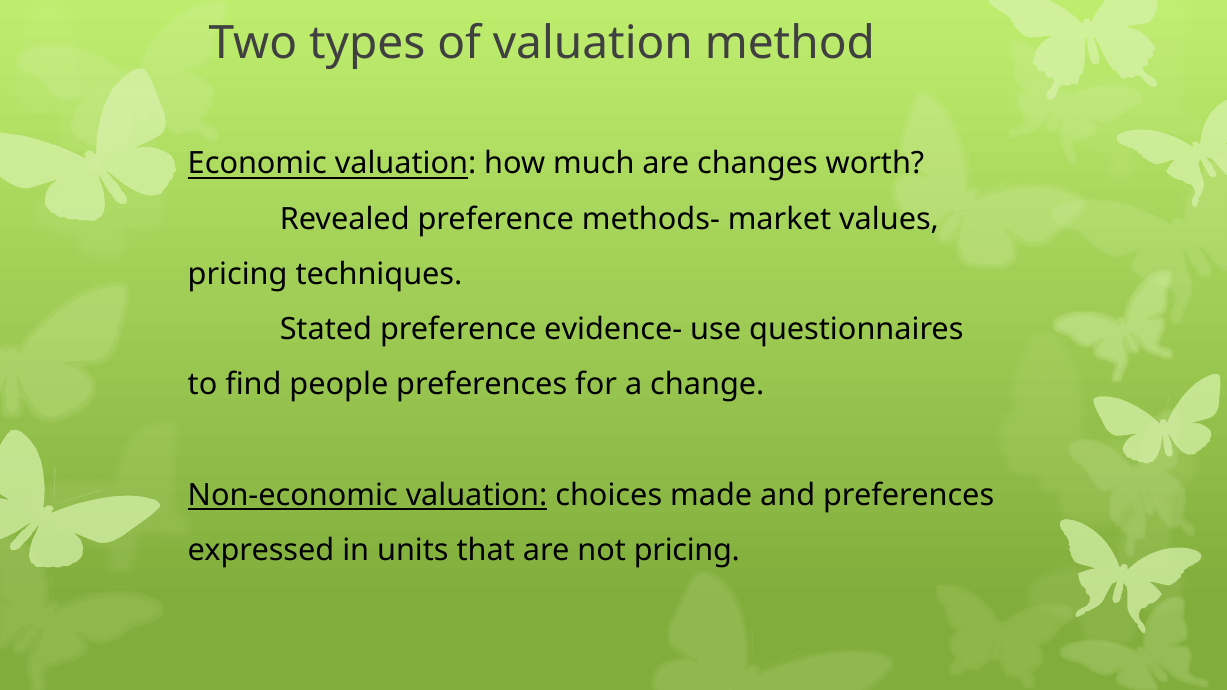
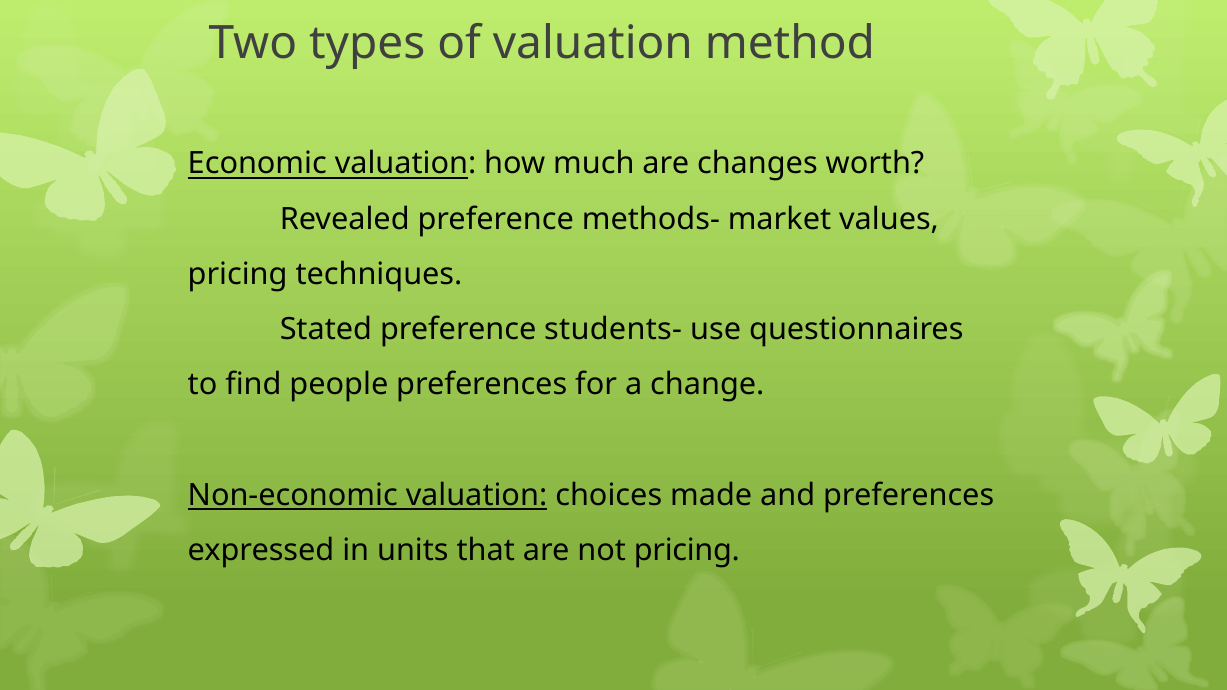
evidence-: evidence- -> students- (613, 330)
